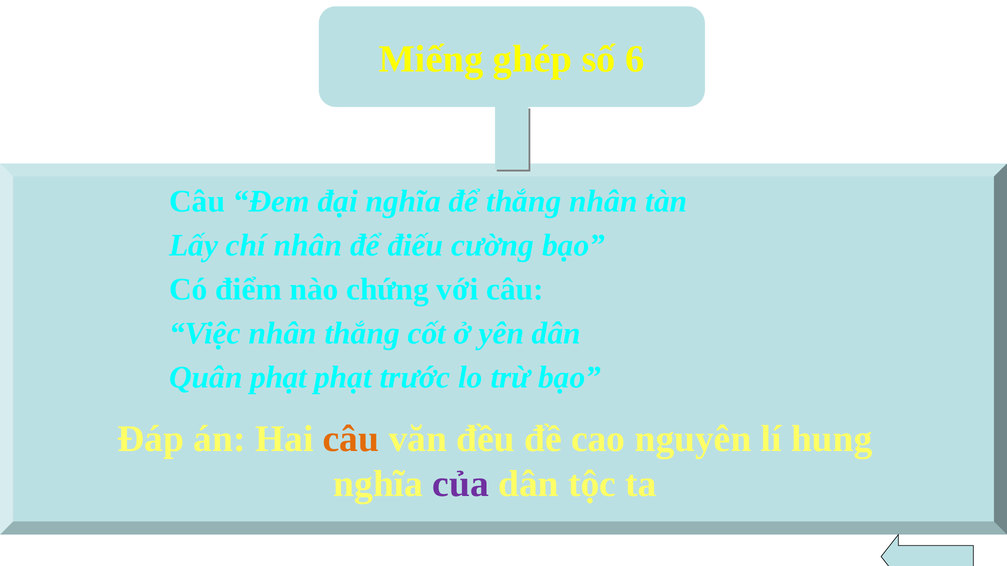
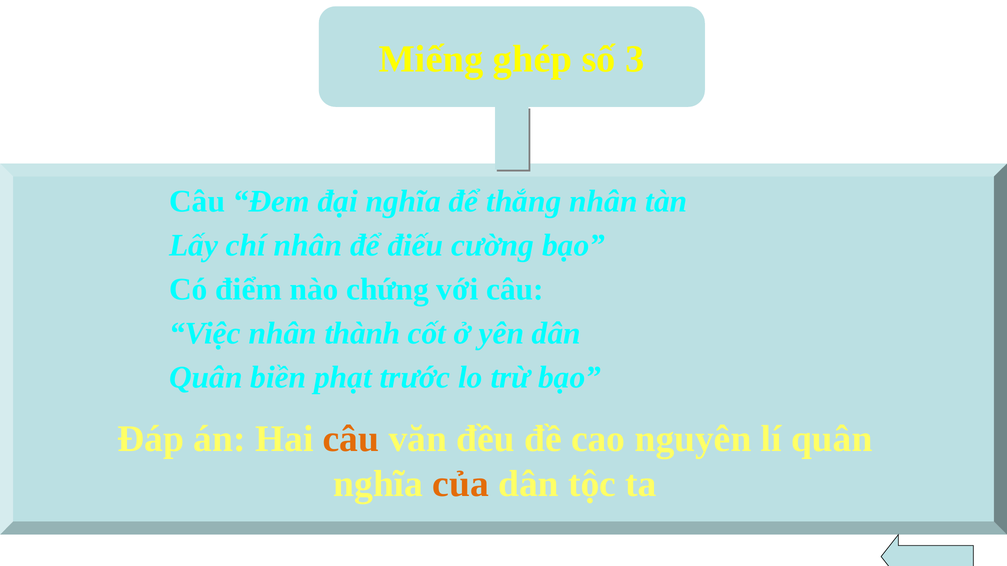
6: 6 -> 3 (635, 59)
nhân thắng: thắng -> thành (362, 334)
Quân phạt: phạt -> biền (278, 378)
lí hung: hung -> quân (832, 439)
của colour: purple -> orange (461, 484)
